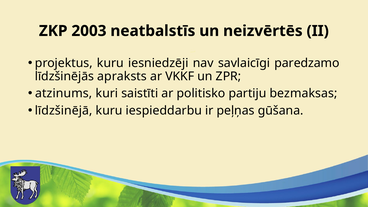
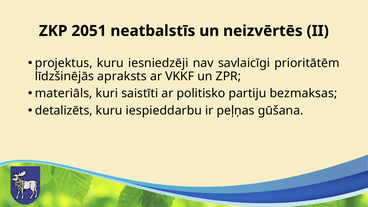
2003: 2003 -> 2051 (89, 31)
paredzamo: paredzamo -> prioritātēm (307, 63)
atzinums: atzinums -> materiāls (64, 93)
līdzšinējā: līdzšinējā -> detalizēts (64, 110)
